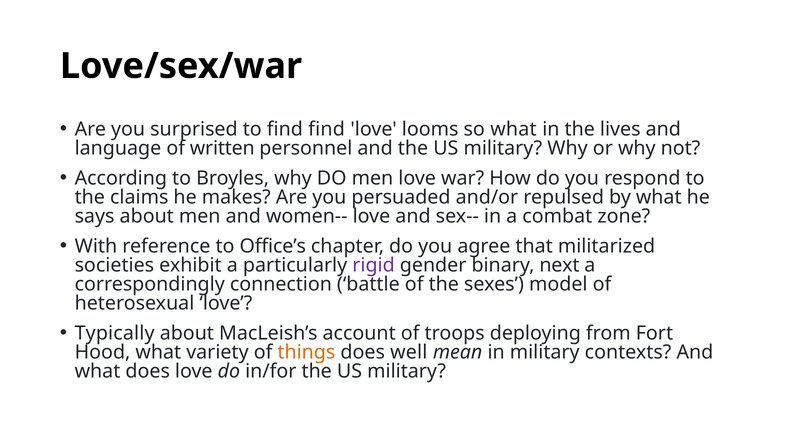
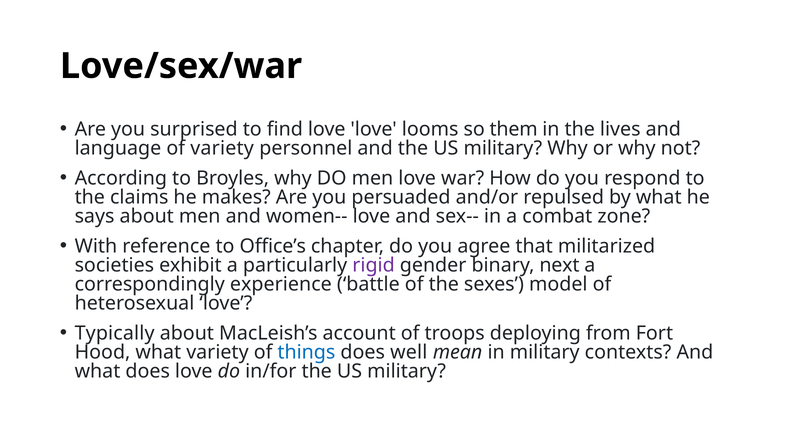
find find: find -> love (327, 129)
so what: what -> them (514, 129)
of written: written -> variety (222, 149)
connection: connection -> experience (281, 284)
things colour: orange -> blue (306, 352)
